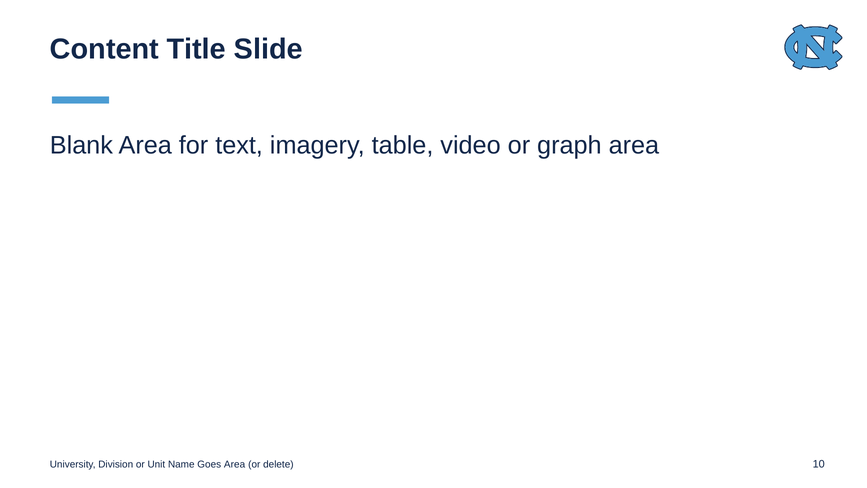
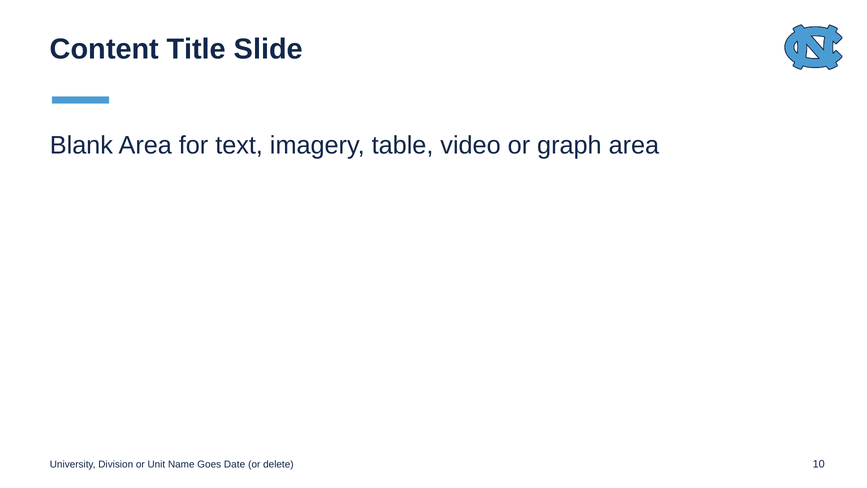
Goes Area: Area -> Date (235, 464)
